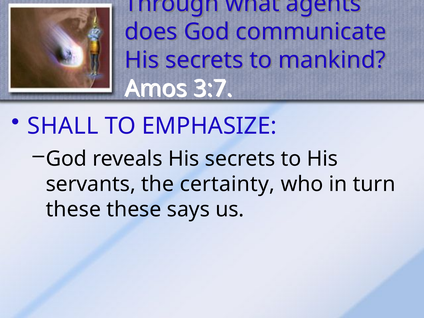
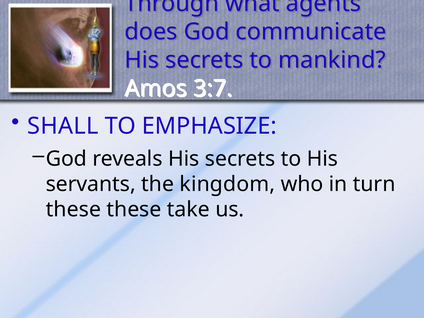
certainty: certainty -> kingdom (227, 184)
says: says -> take (188, 210)
